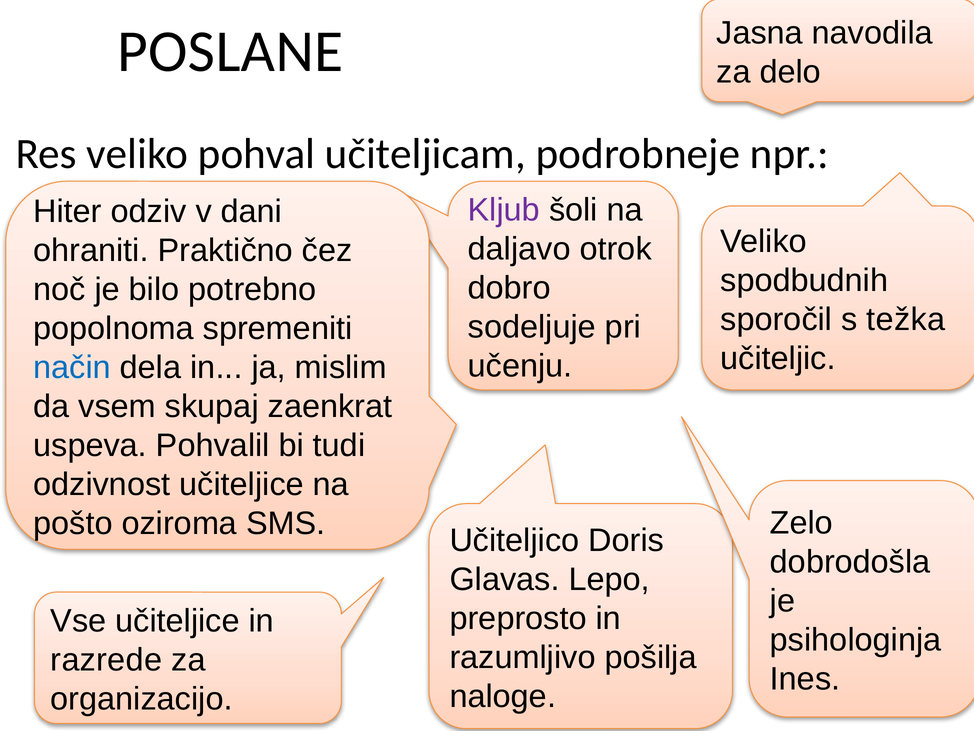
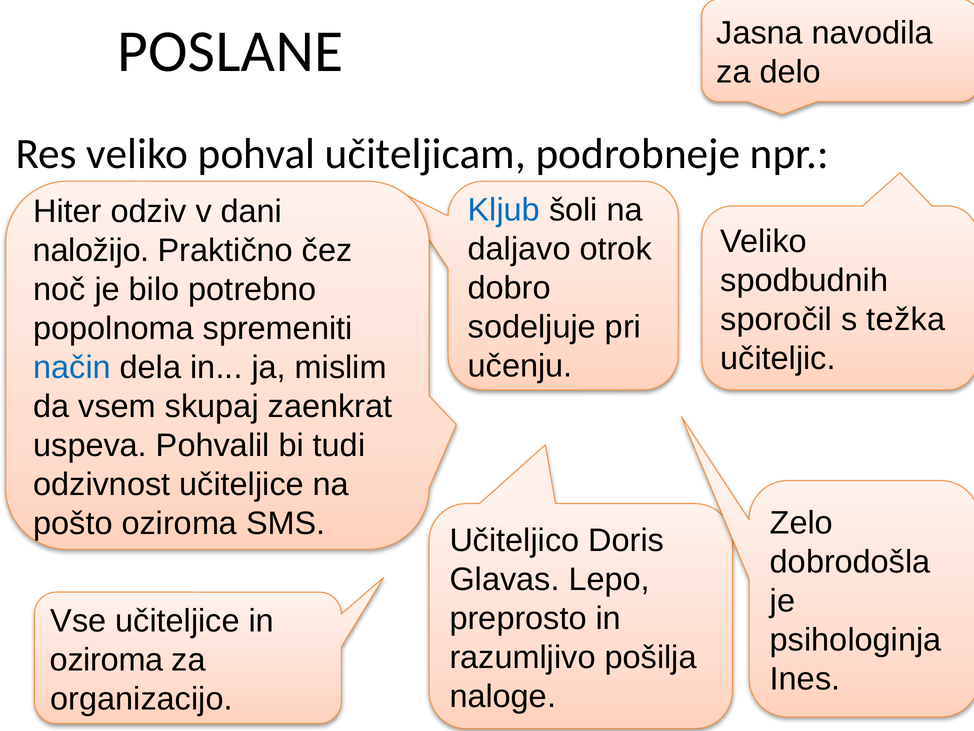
Kljub colour: purple -> blue (504, 210)
ohraniti: ohraniti -> naložijo (91, 250)
razrede: razrede -> oziroma (107, 660)
